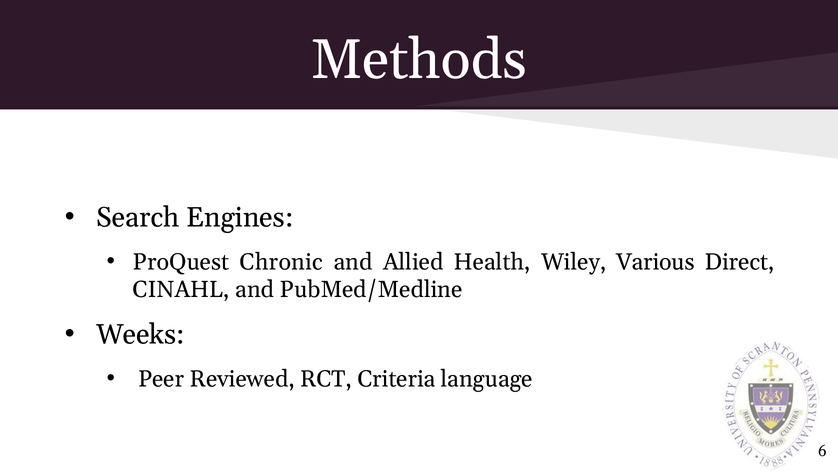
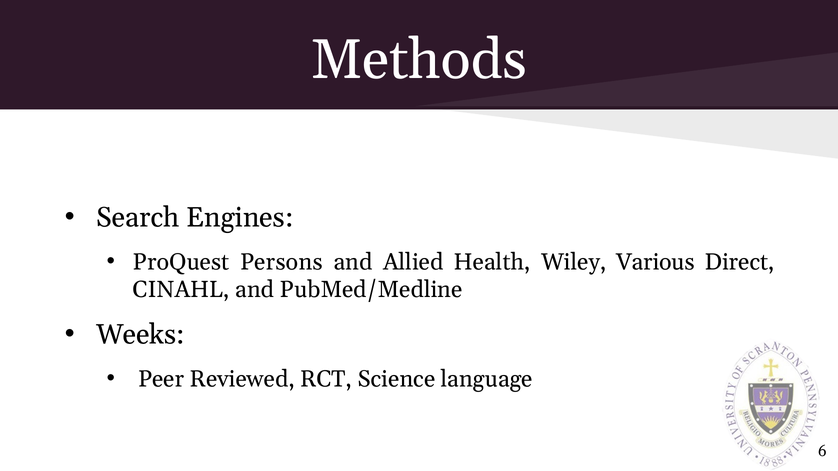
Chronic: Chronic -> Persons (281, 262)
Criteria: Criteria -> Science (396, 379)
